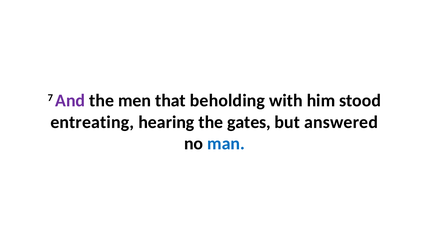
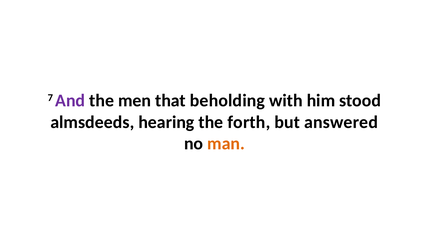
entreating: entreating -> almsdeeds (92, 122)
gates: gates -> forth (249, 122)
man colour: blue -> orange (226, 143)
